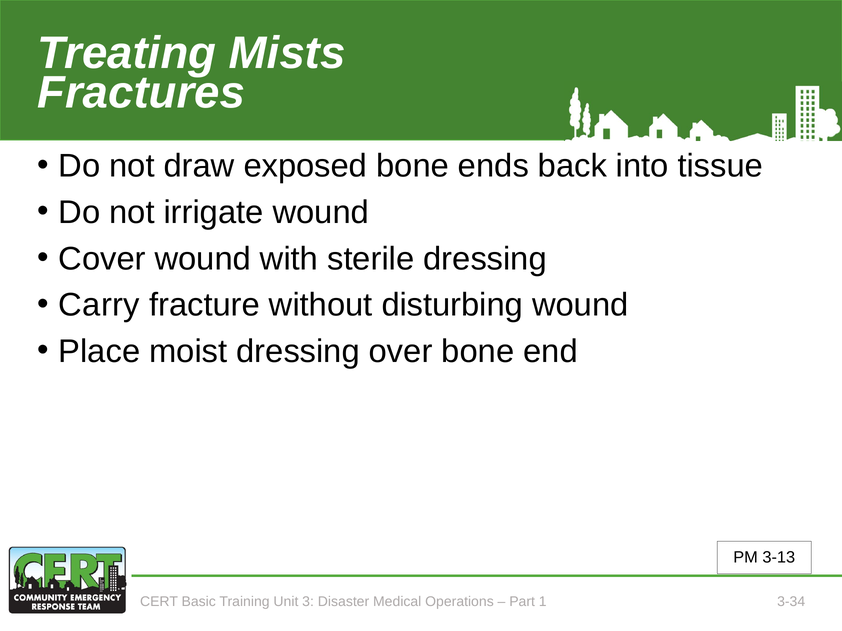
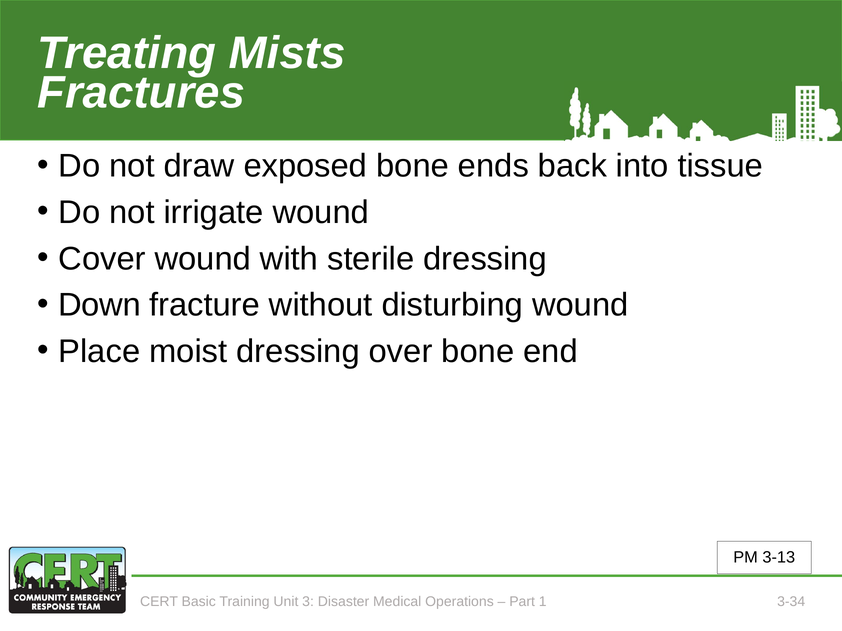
Carry: Carry -> Down (99, 305)
